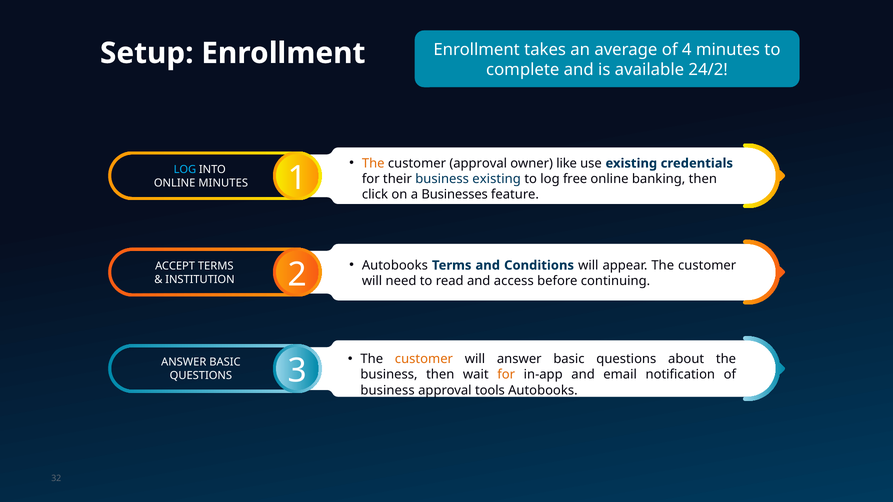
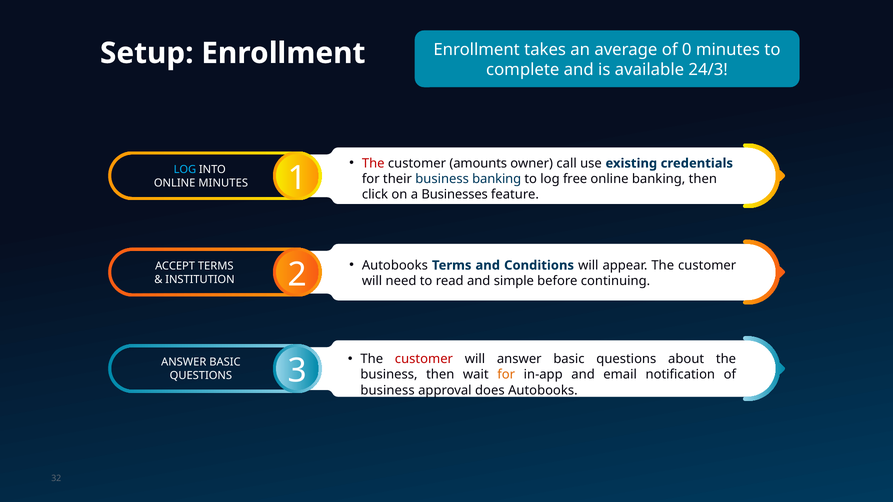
4: 4 -> 0 (687, 50)
24/2: 24/2 -> 24/3 (708, 70)
The colour: orange -> red (373, 163)
customer approval: approval -> amounts (478, 163)
like: like -> call (567, 163)
business existing: existing -> banking (497, 179)
access: access -> simple (514, 281)
customer colour: orange -> red (424, 359)
tools: tools -> does (490, 390)
